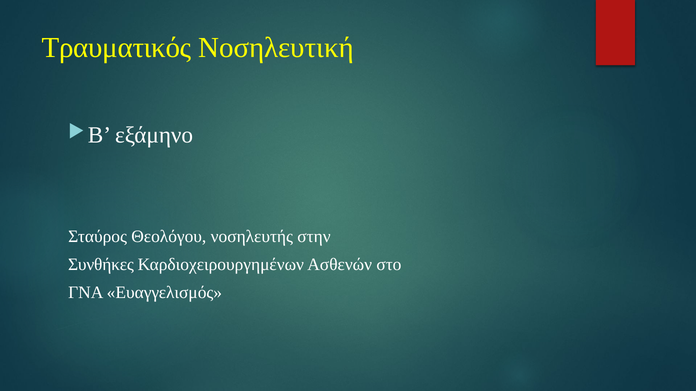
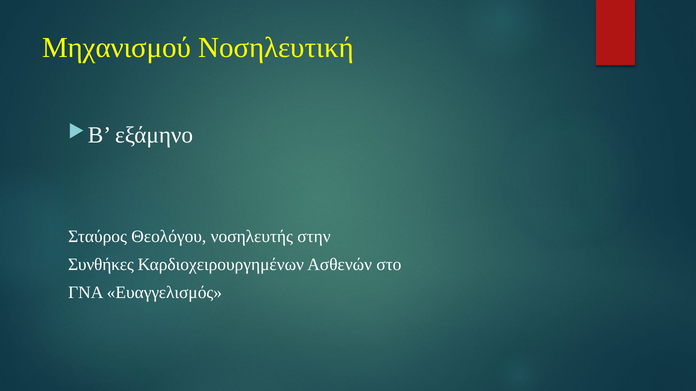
Τραυματικός: Τραυματικός -> Μηχανισμού (117, 48)
